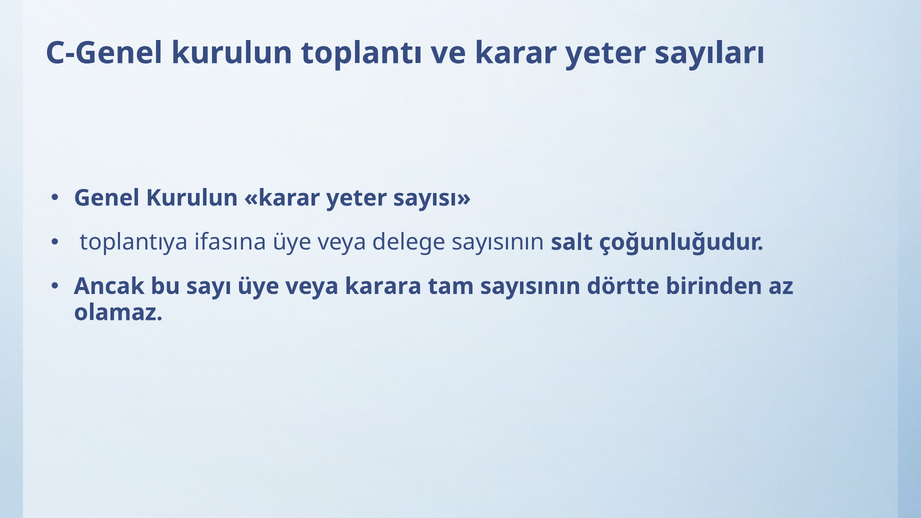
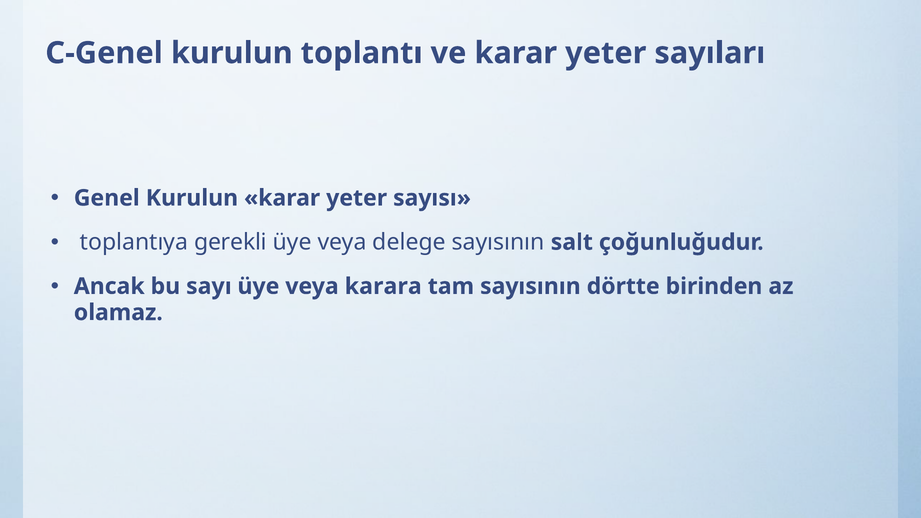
ifasına: ifasına -> gerekli (231, 242)
